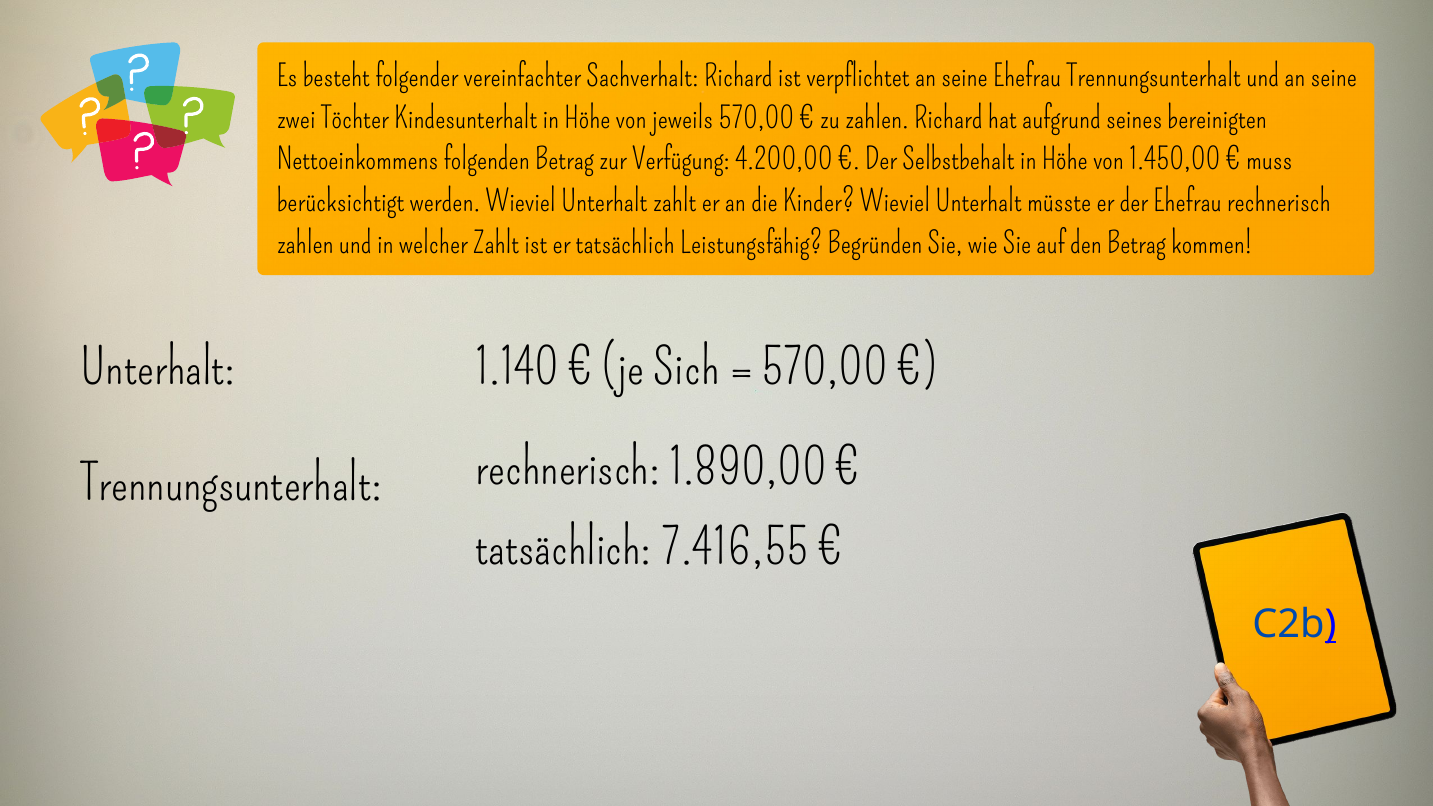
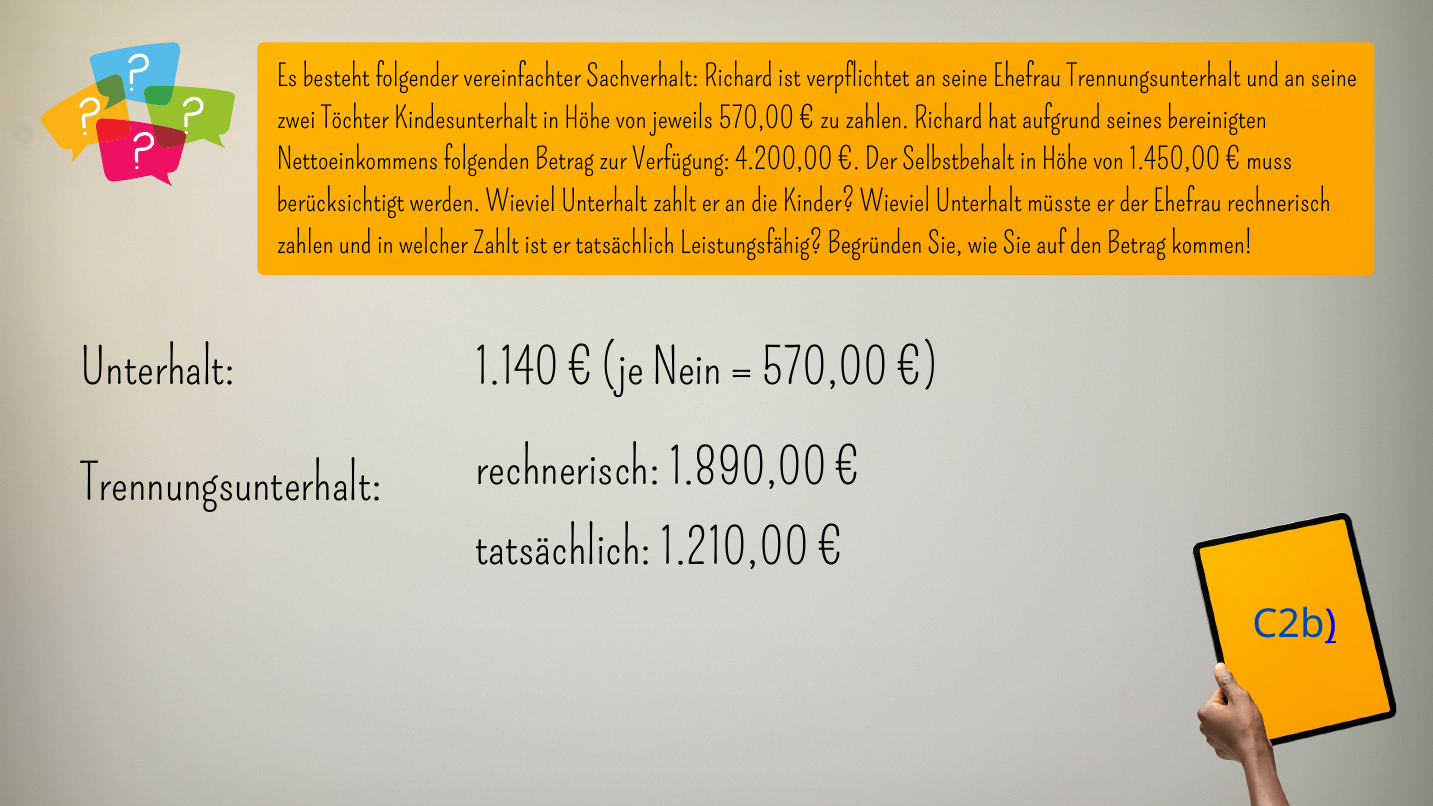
Sich: Sich -> Nein (687, 368)
7.416,55: 7.416,55 -> 1.210,00 (735, 548)
